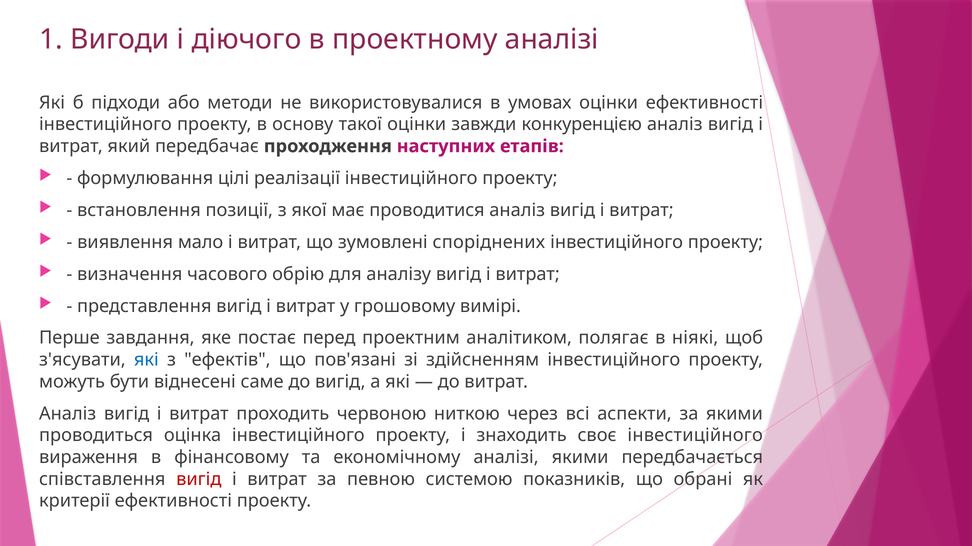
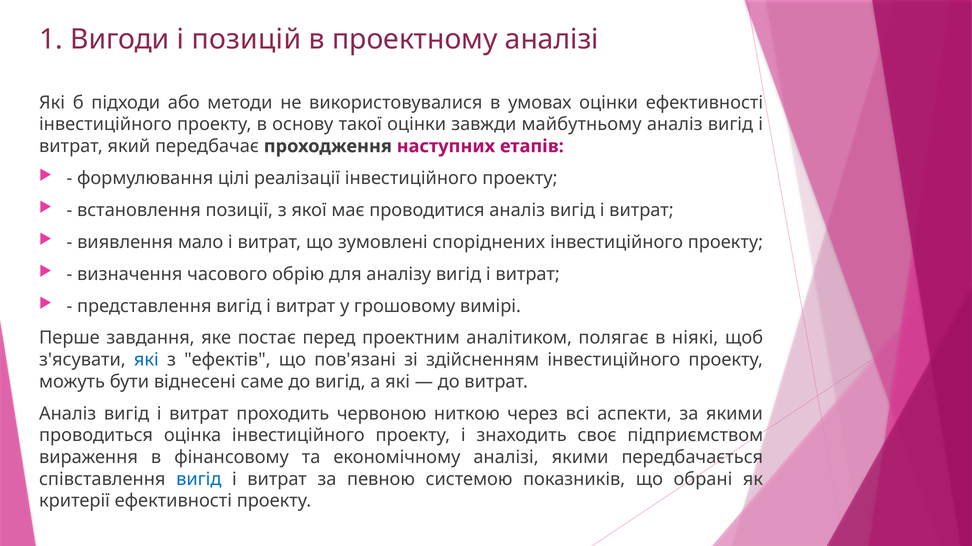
діючого: діючого -> позицій (246, 40)
конкуренцією: конкуренцією -> майбутньому (582, 125)
своє інвестиційного: інвестиційного -> підприємством (695, 436)
вигід colour: red -> blue (199, 480)
